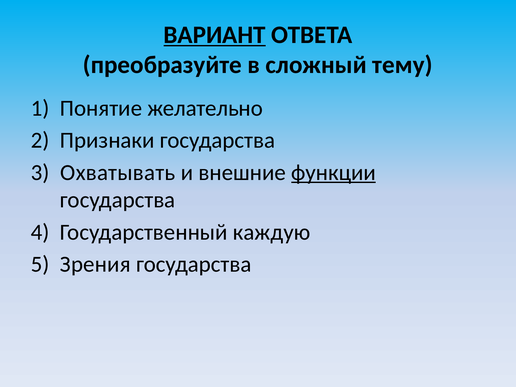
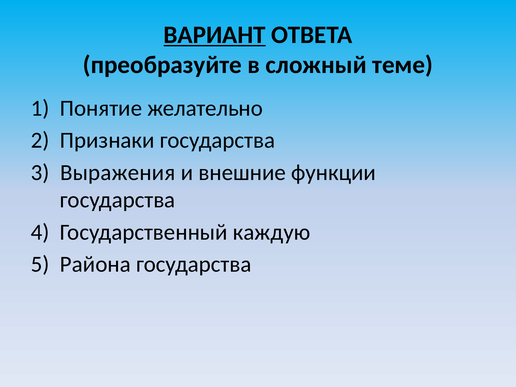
тему: тему -> теме (403, 65)
Охватывать: Охватывать -> Выражения (118, 172)
функции underline: present -> none (334, 172)
Зрения: Зрения -> Района (95, 264)
